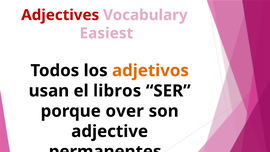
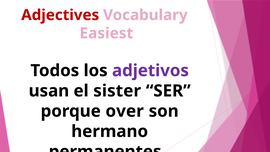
adjetivos colour: orange -> purple (150, 71)
libros: libros -> sister (117, 91)
adjective: adjective -> hermano (110, 131)
